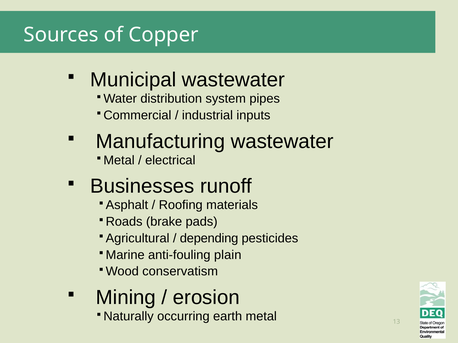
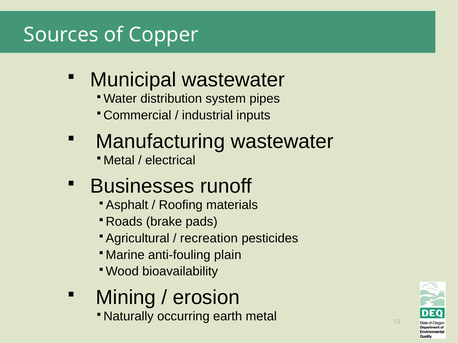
depending: depending -> recreation (209, 239)
conservatism: conservatism -> bioavailability (180, 272)
